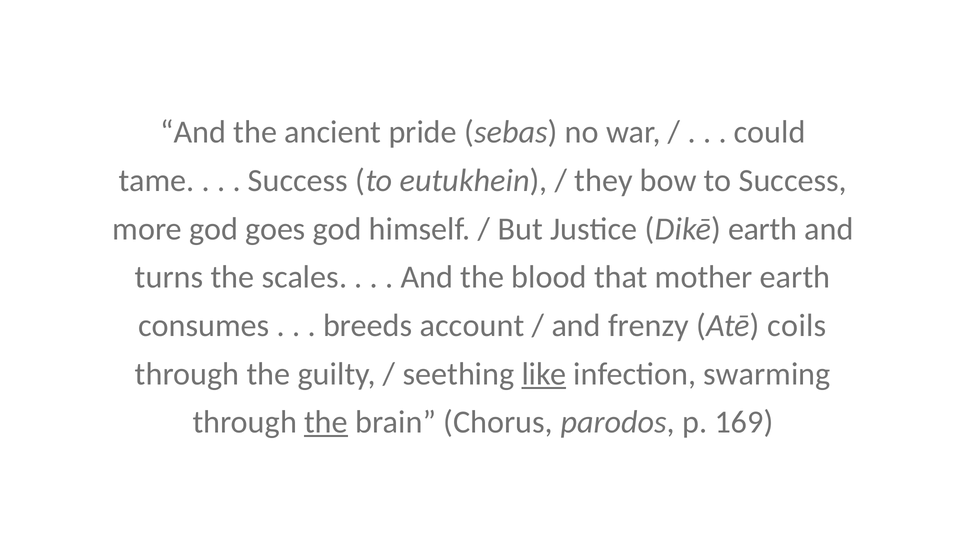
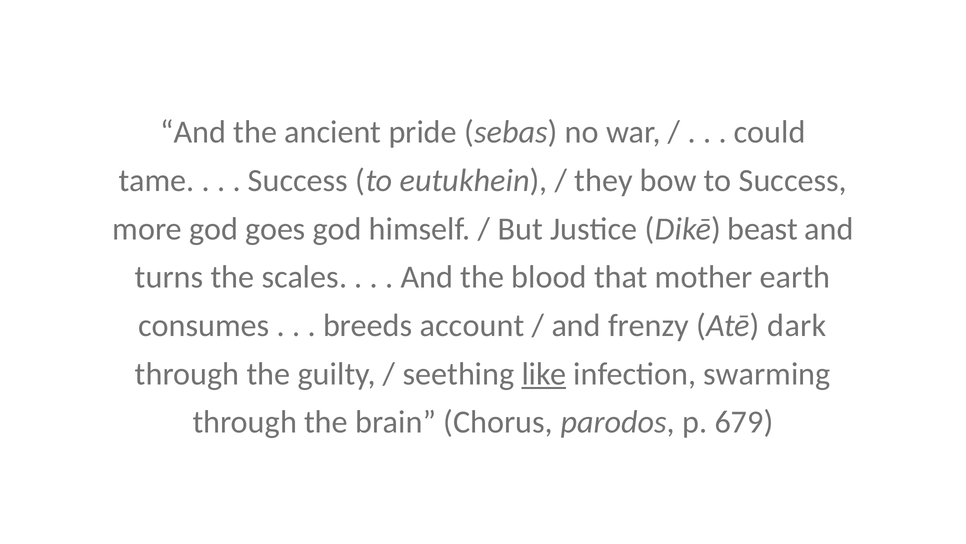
Dikē earth: earth -> beast (763, 229)
coils: coils -> dark (797, 325)
the underline: present -> none (326, 422)
169: 169 -> 679 (744, 422)
